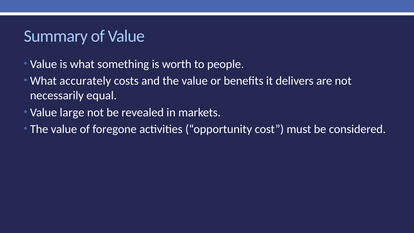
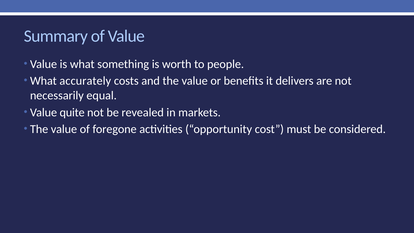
large: large -> quite (72, 112)
